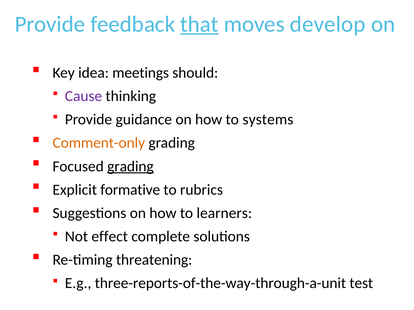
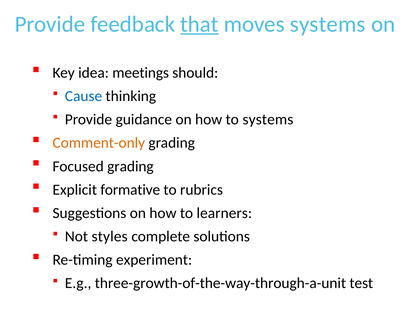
moves develop: develop -> systems (328, 24)
Cause colour: purple -> blue (84, 96)
grading underline: present -> none (130, 167)
effect: effect -> styles (110, 237)
threatening: threatening -> experiment (154, 261)
three-reports-of-the-way-through-a-unit: three-reports-of-the-way-through-a-unit -> three-growth-of-the-way-through-a-unit (220, 284)
